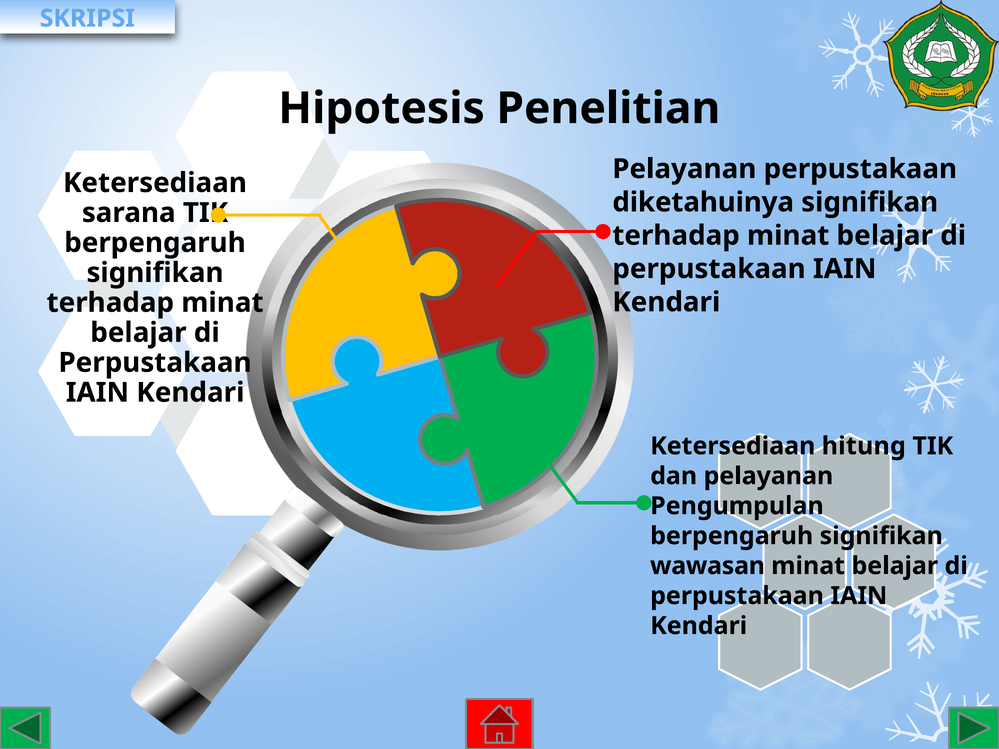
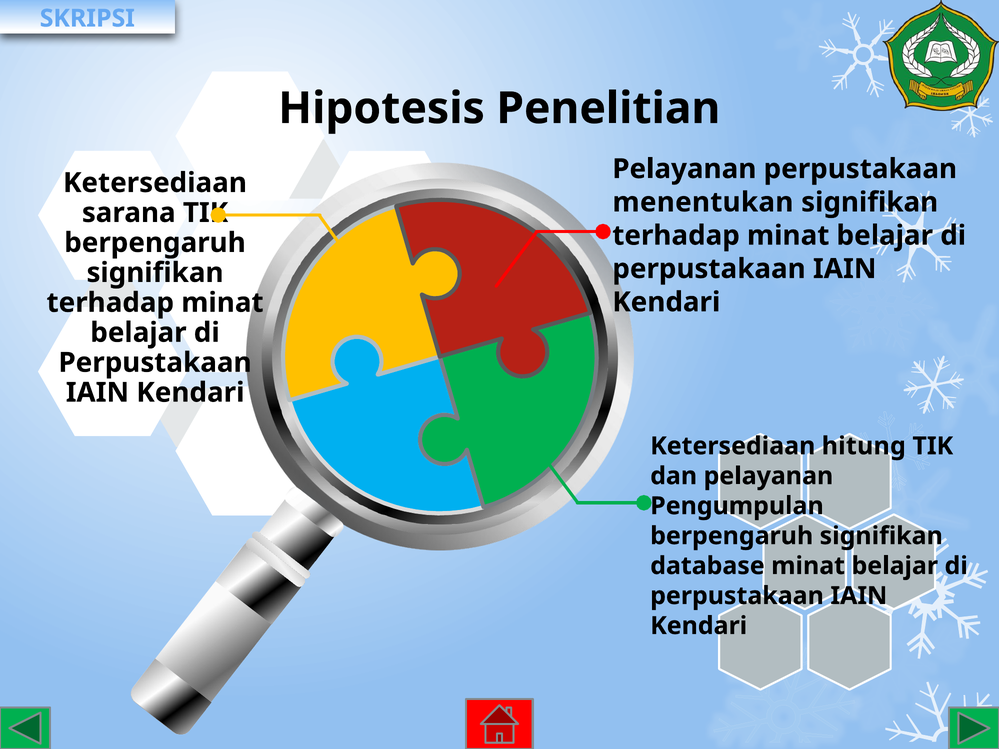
diketahuinya: diketahuinya -> menentukan (703, 202)
wawasan: wawasan -> database (707, 566)
